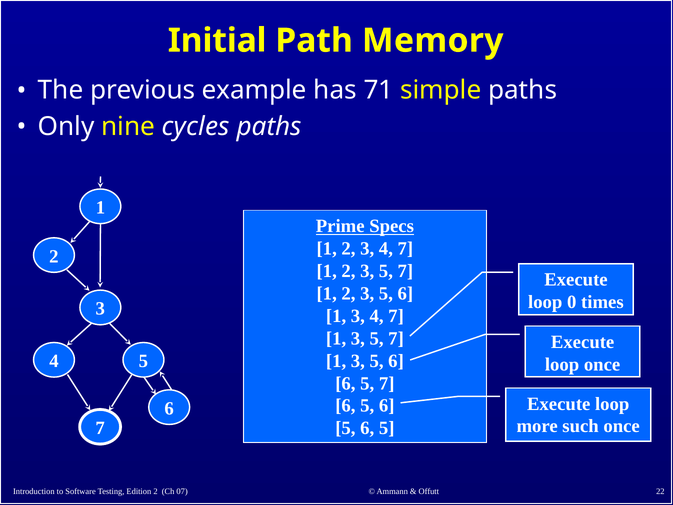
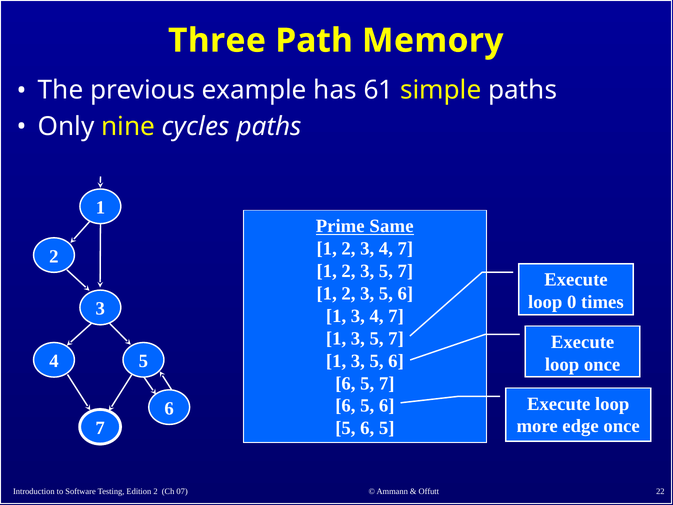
Initial: Initial -> Three (217, 41)
71: 71 -> 61 (379, 90)
Specs: Specs -> Same (392, 226)
such: such -> edge (581, 426)
